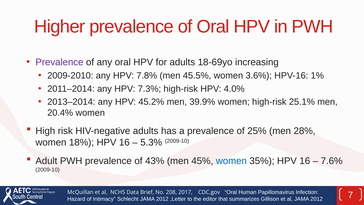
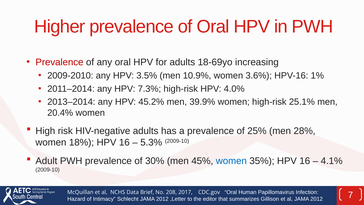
Prevalence colour: purple -> red (59, 62)
7.8%: 7.8% -> 3.5% (147, 76)
45.5%: 45.5% -> 10.9% (197, 76)
43%: 43% -> 30% (155, 161)
7.6%: 7.6% -> 4.1% (332, 161)
